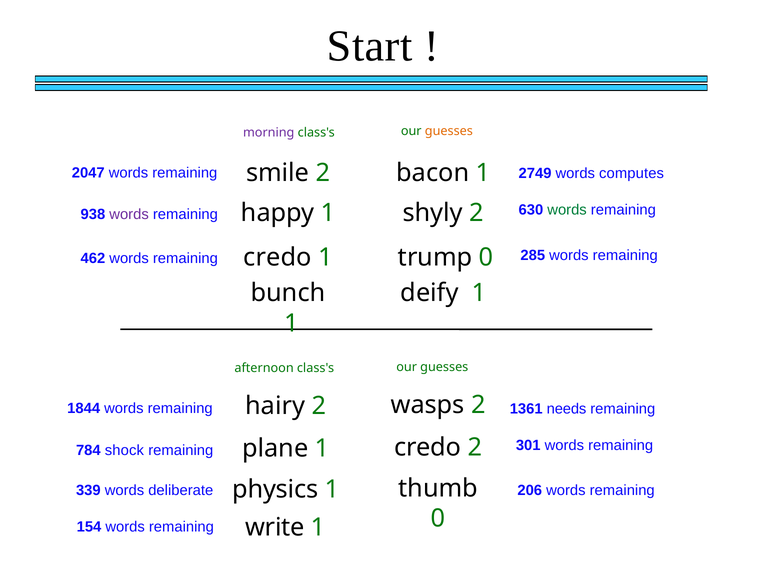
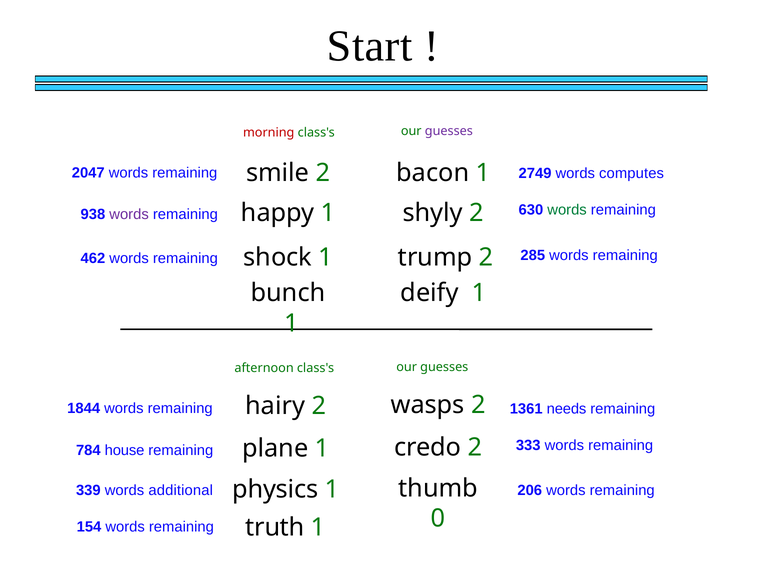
morning colour: purple -> red (269, 133)
guesses colour: orange -> purple (449, 131)
credo: credo -> shock (278, 257)
trump 0: 0 -> 2 (486, 257)
shock: shock -> house (125, 450)
301: 301 -> 333 (528, 446)
deliberate: deliberate -> additional (181, 491)
write: write -> truth (275, 527)
